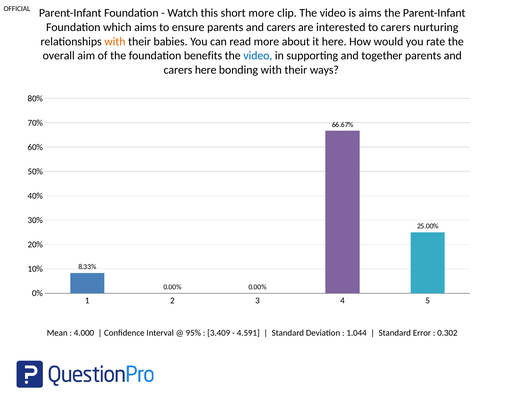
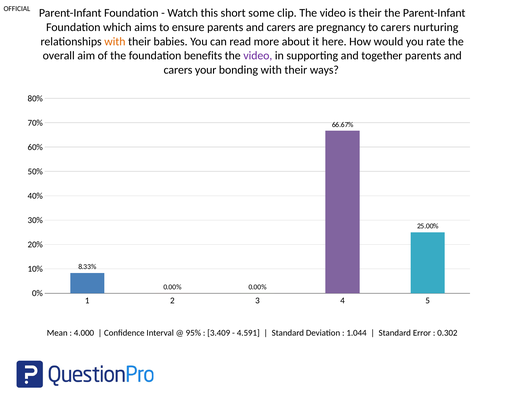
short more: more -> some (261, 13)
is aims: aims -> their (370, 13)
interested: interested -> pregnancy (341, 27)
video colour: blue -> purple (258, 56)
carers here: here -> your (206, 70)
